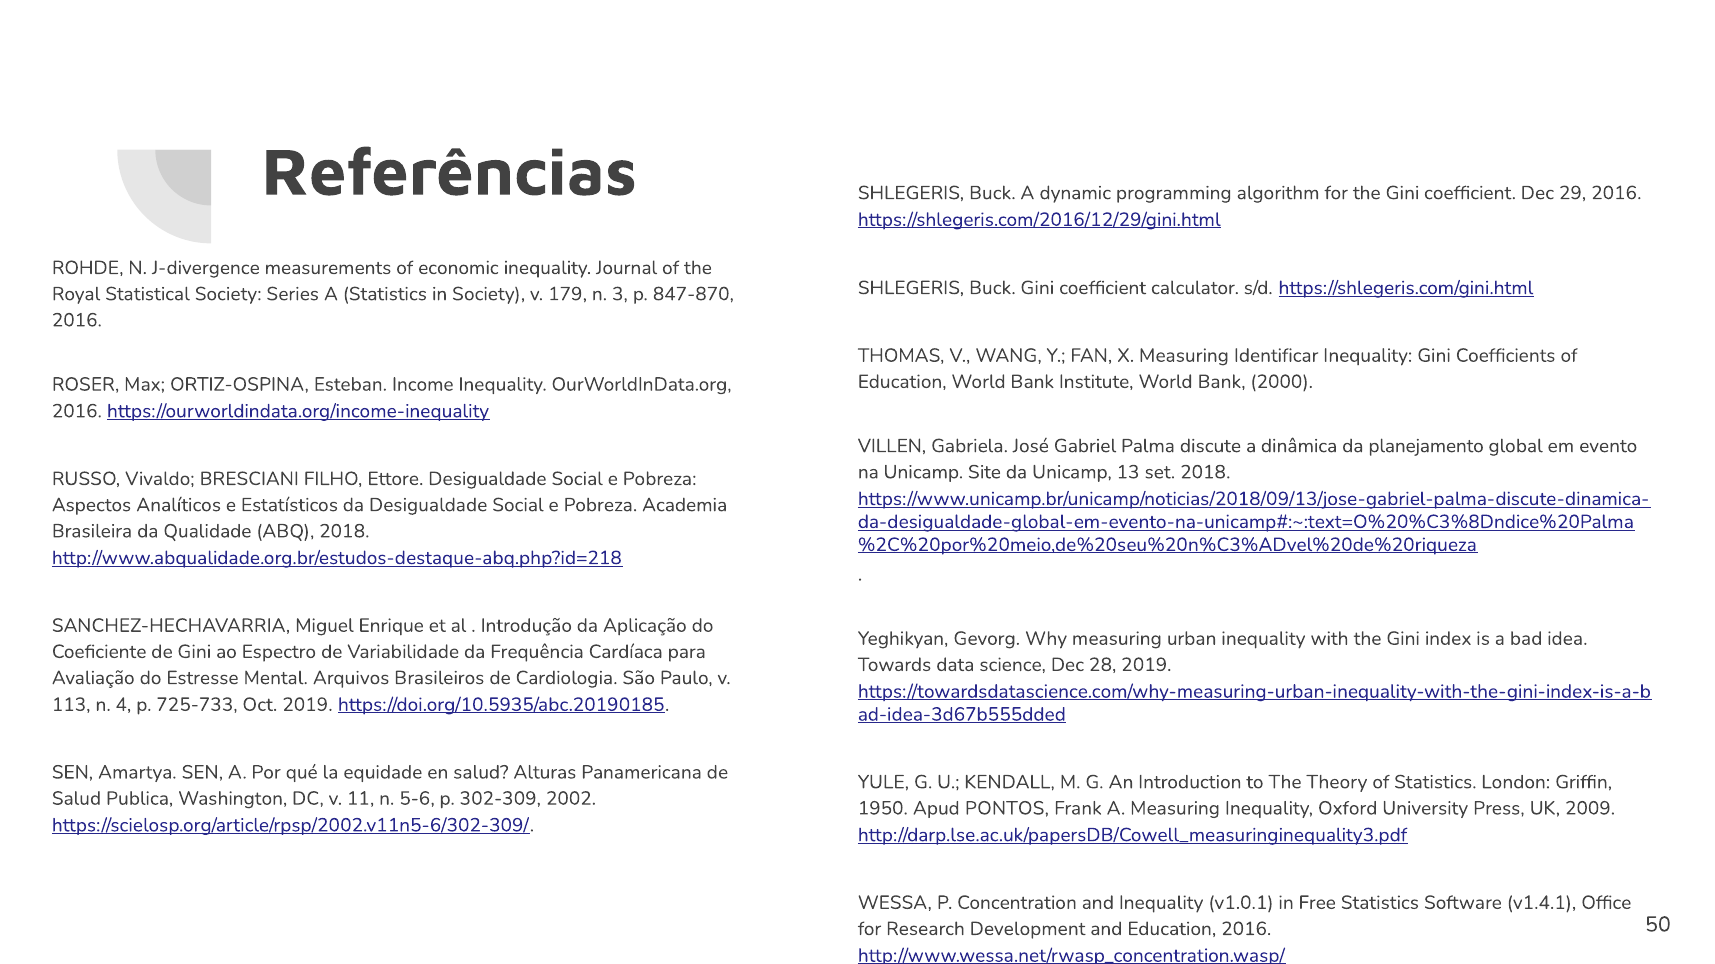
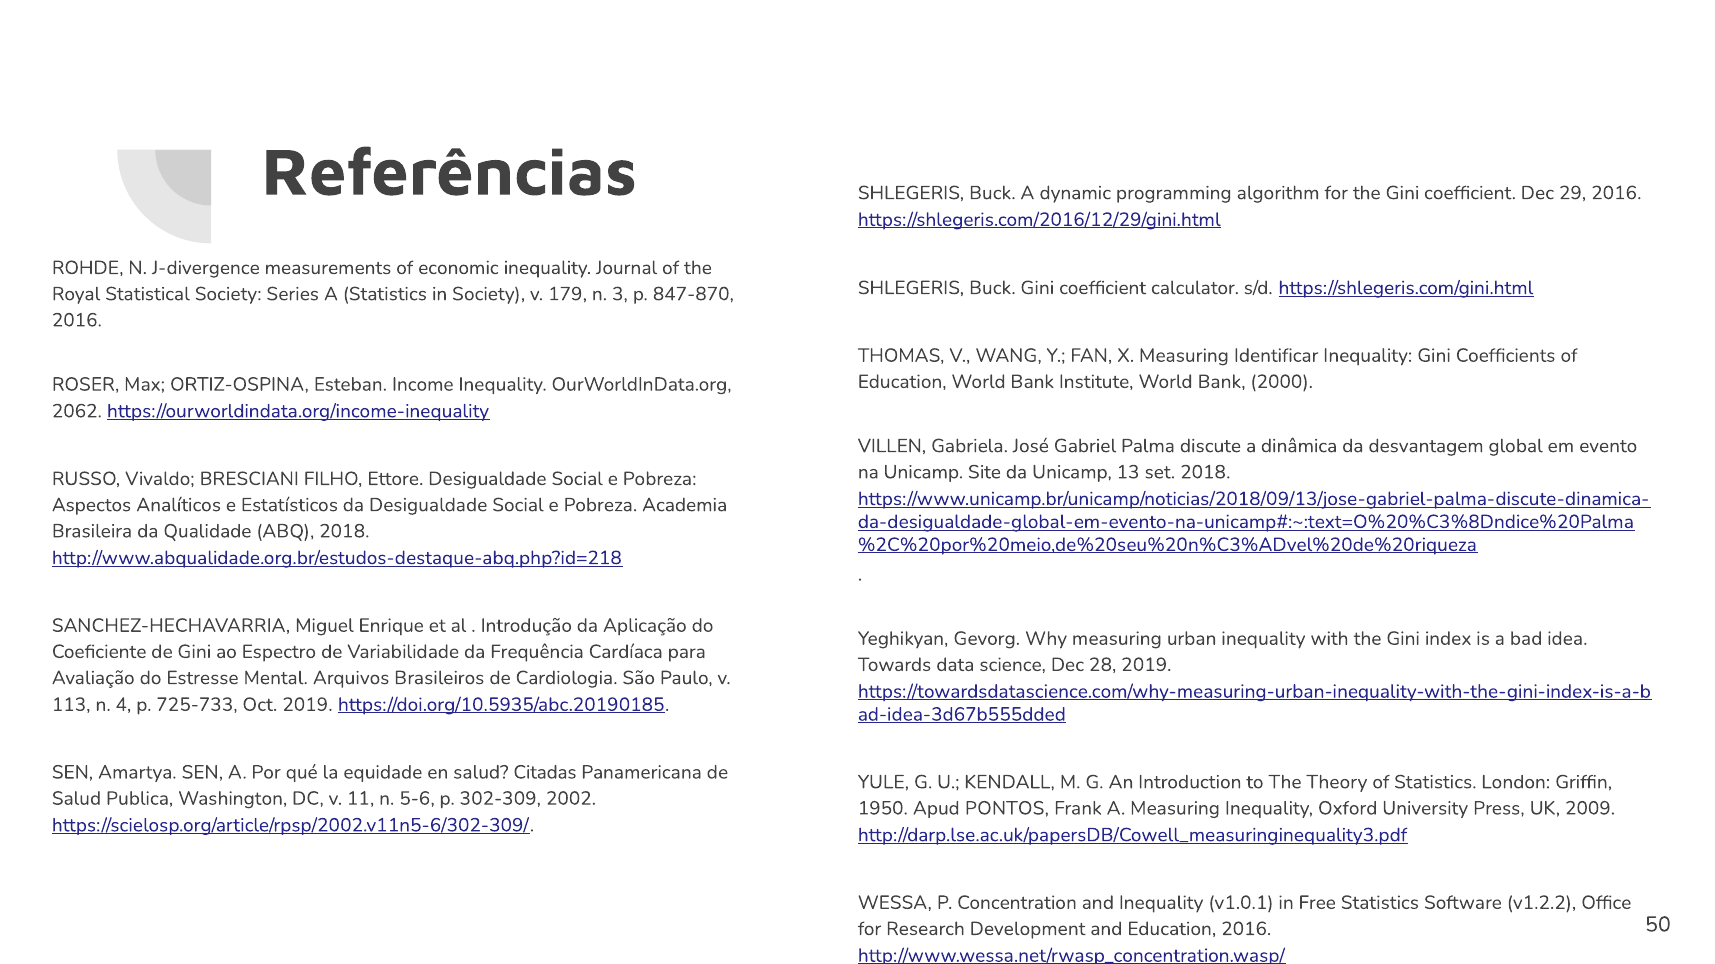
2016: 2016 -> 2062 (77, 411)
planejamento: planejamento -> desvantagem (1426, 446)
Alturas: Alturas -> Citadas (545, 773)
v1.4.1: v1.4.1 -> v1.2.2 (1541, 903)
